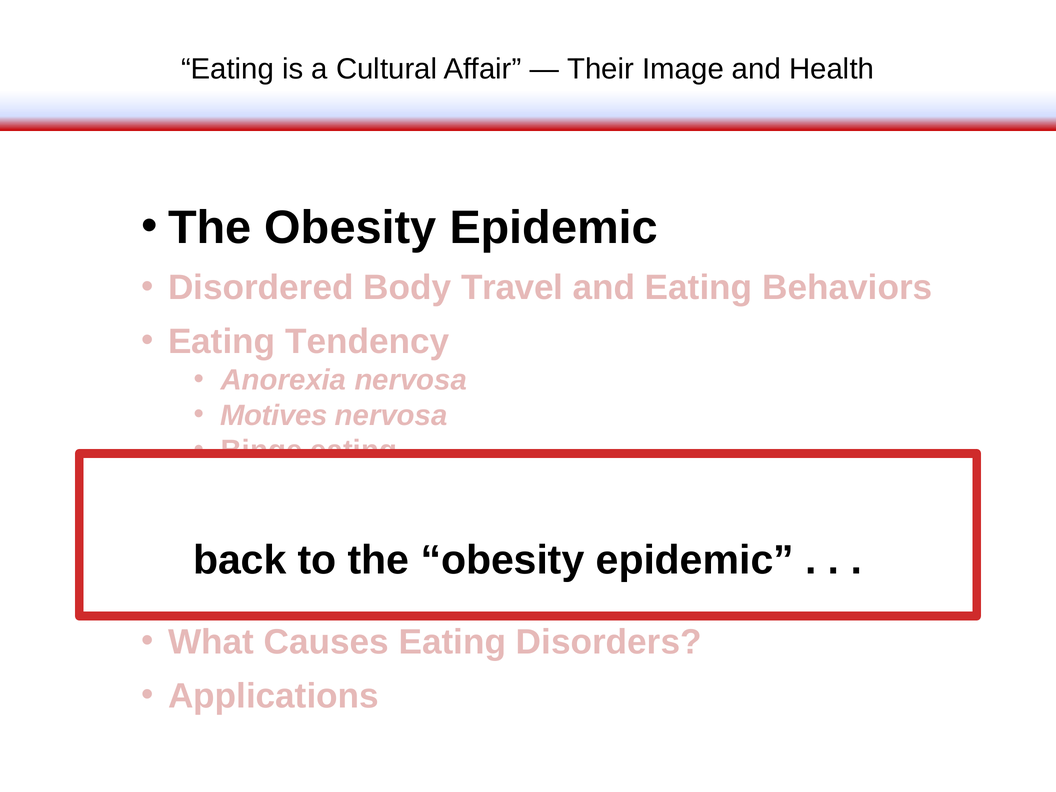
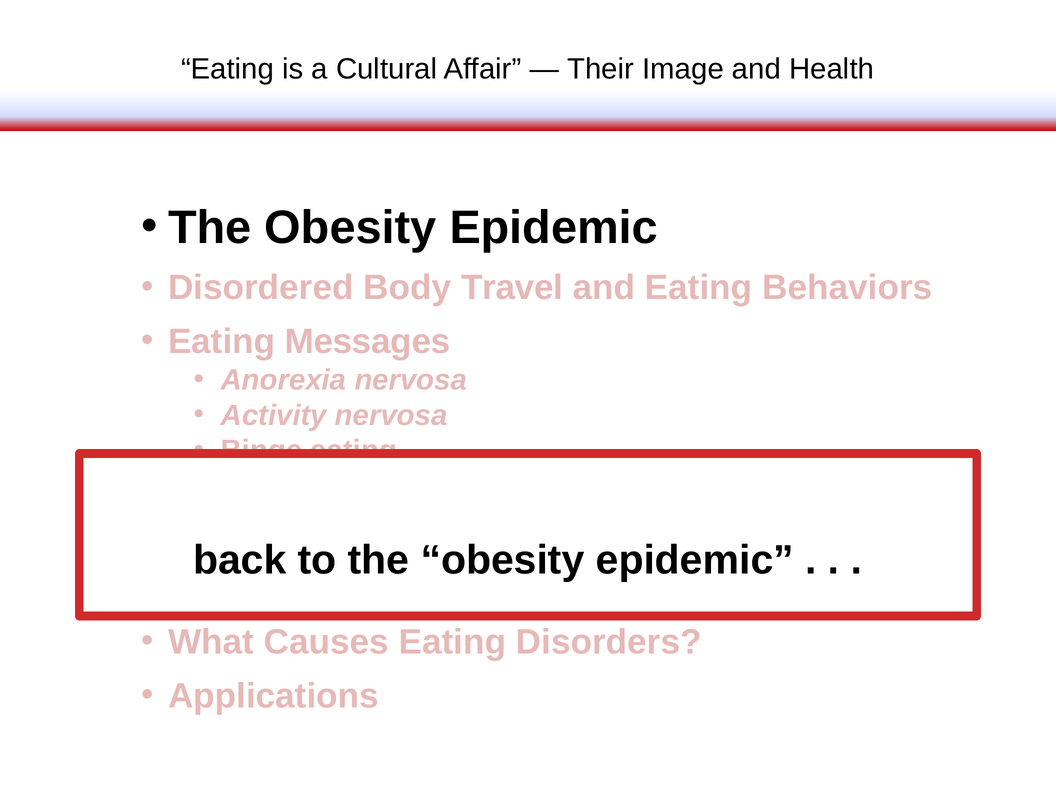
Tendency: Tendency -> Messages (367, 342)
Motives: Motives -> Activity (274, 415)
